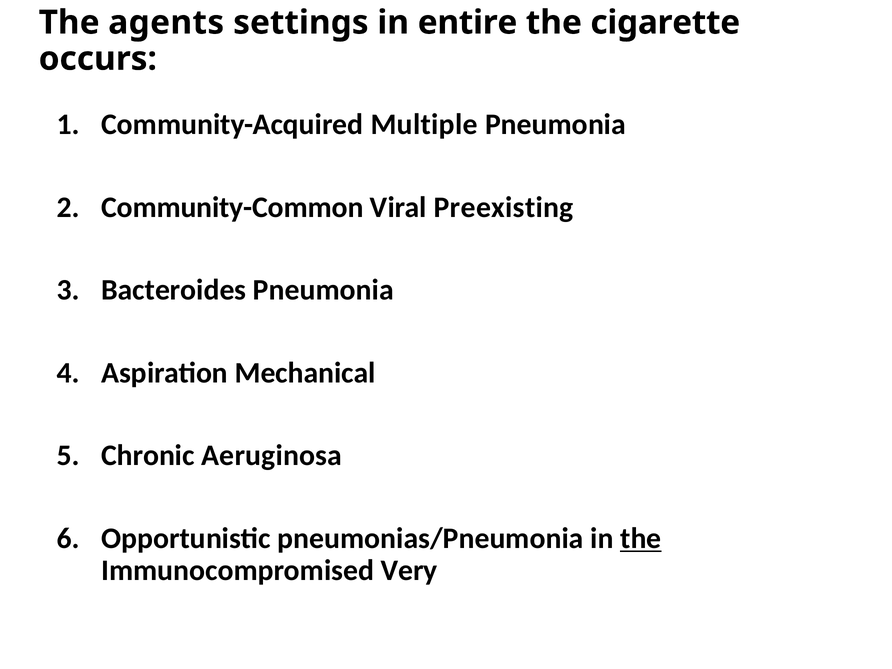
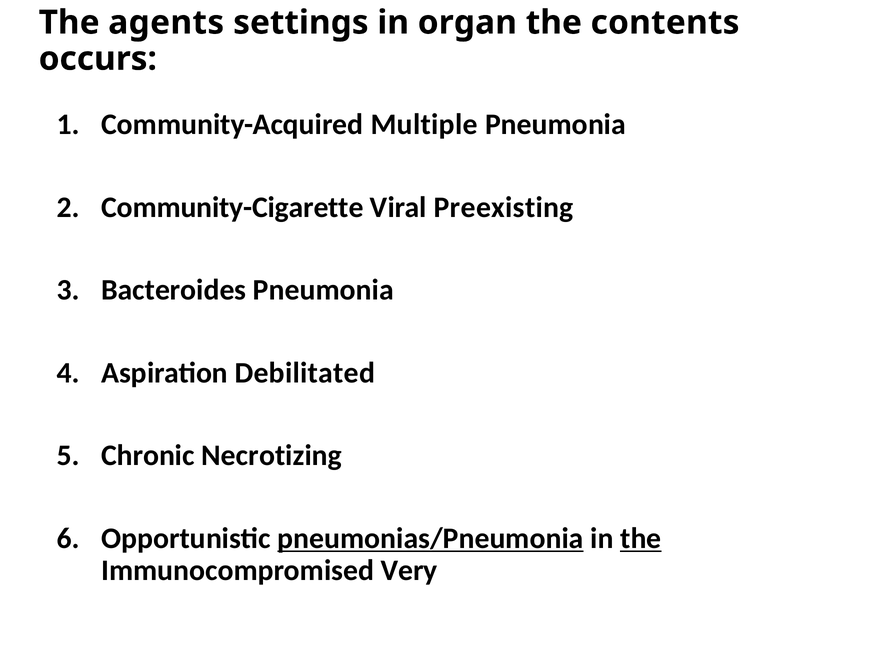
entire: entire -> organ (467, 23)
cigarette: cigarette -> contents (665, 23)
Community-Common: Community-Common -> Community-Cigarette (232, 207)
Mechanical: Mechanical -> Debilitated (305, 373)
Aeruginosa: Aeruginosa -> Necrotizing (272, 456)
pneumonias/Pneumonia underline: none -> present (430, 538)
